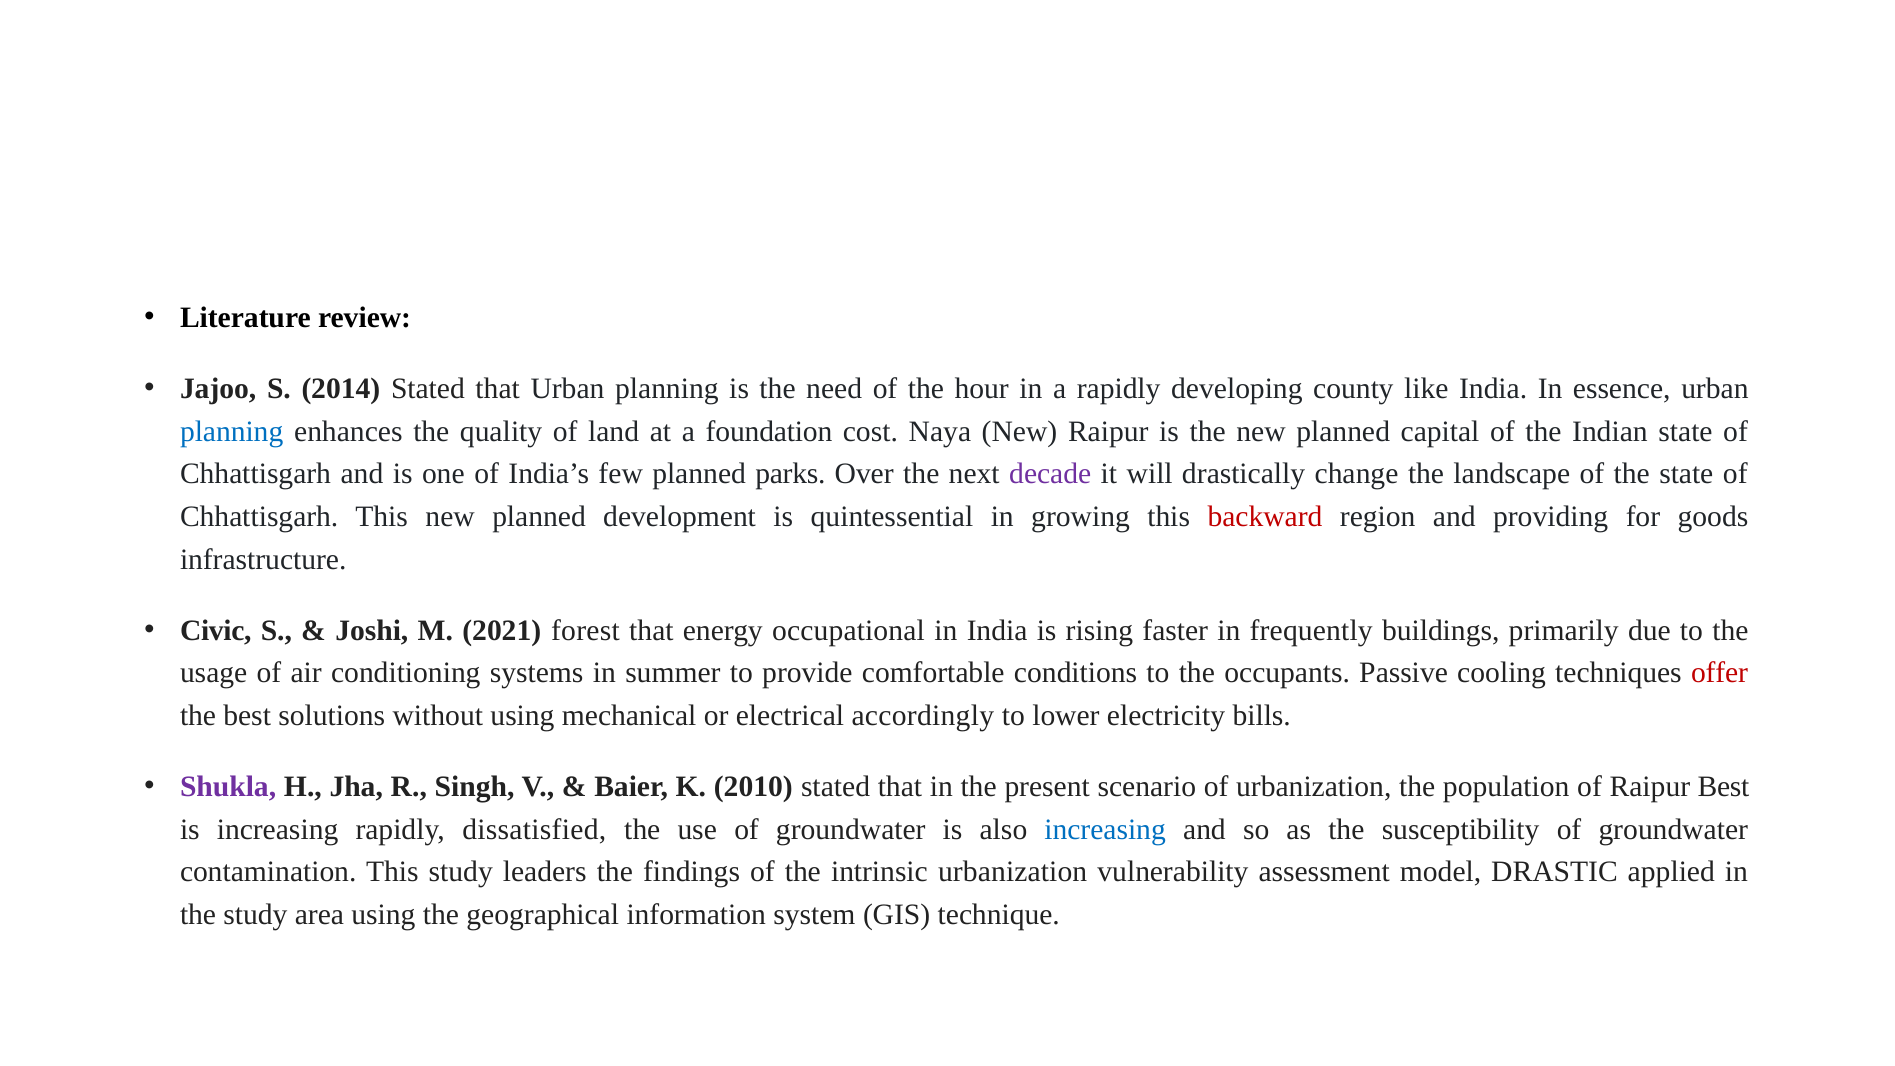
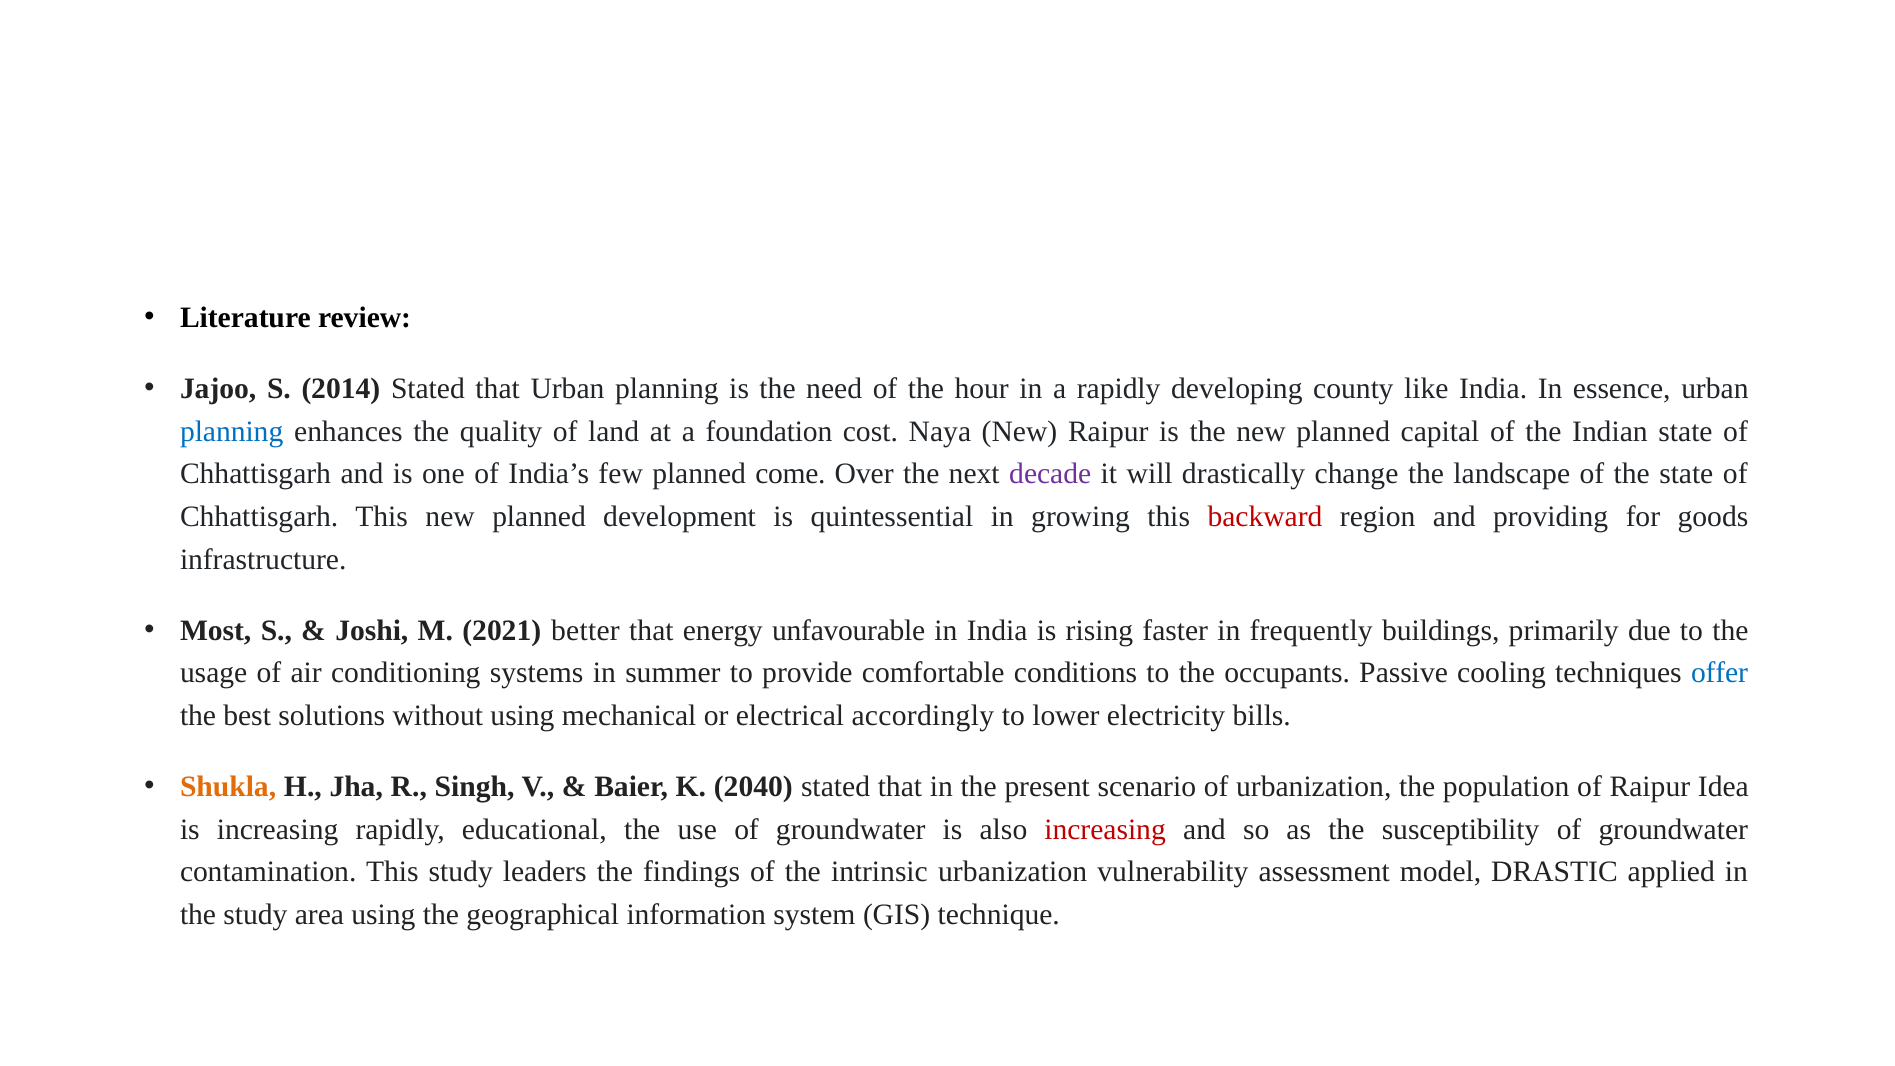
parks: parks -> come (790, 474)
Civic: Civic -> Most (216, 630)
forest: forest -> better (585, 630)
occupational: occupational -> unfavourable (849, 630)
offer colour: red -> blue (1720, 673)
Shukla colour: purple -> orange (228, 787)
2010: 2010 -> 2040 (753, 787)
Raipur Best: Best -> Idea (1723, 787)
dissatisfied: dissatisfied -> educational (534, 829)
increasing colour: blue -> red (1105, 829)
